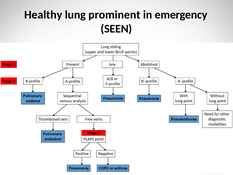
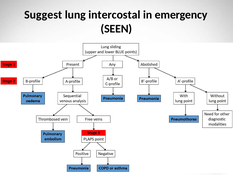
Healthy: Healthy -> Suggest (43, 15)
prominent: prominent -> intercostal (114, 15)
